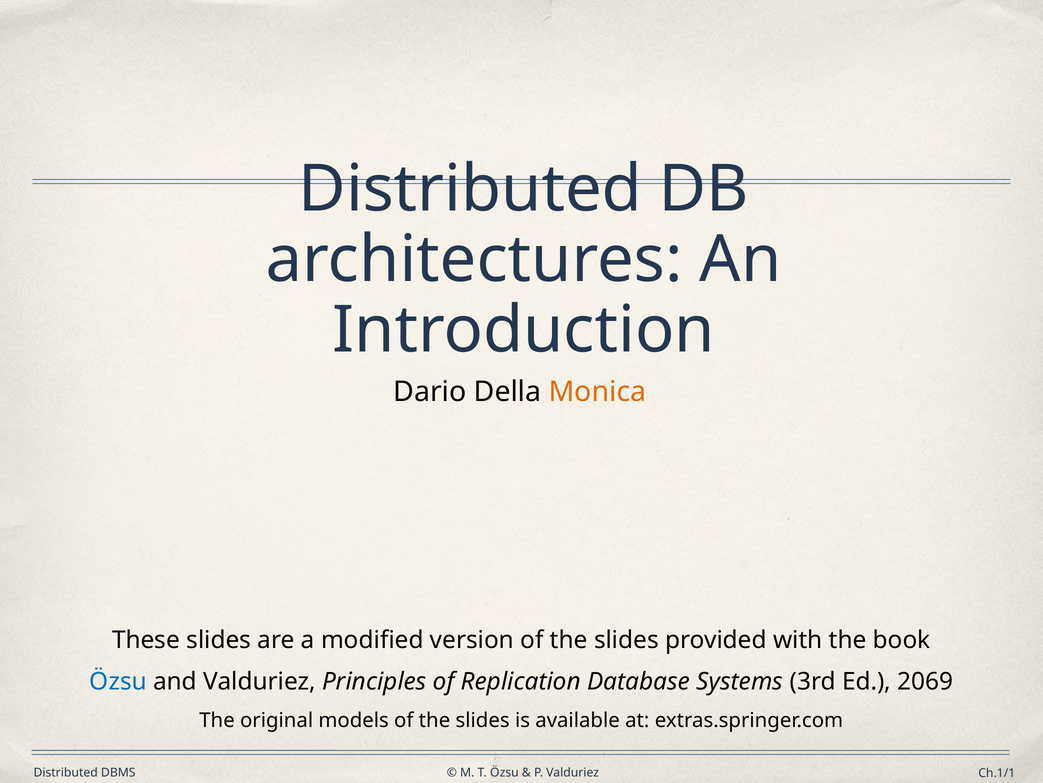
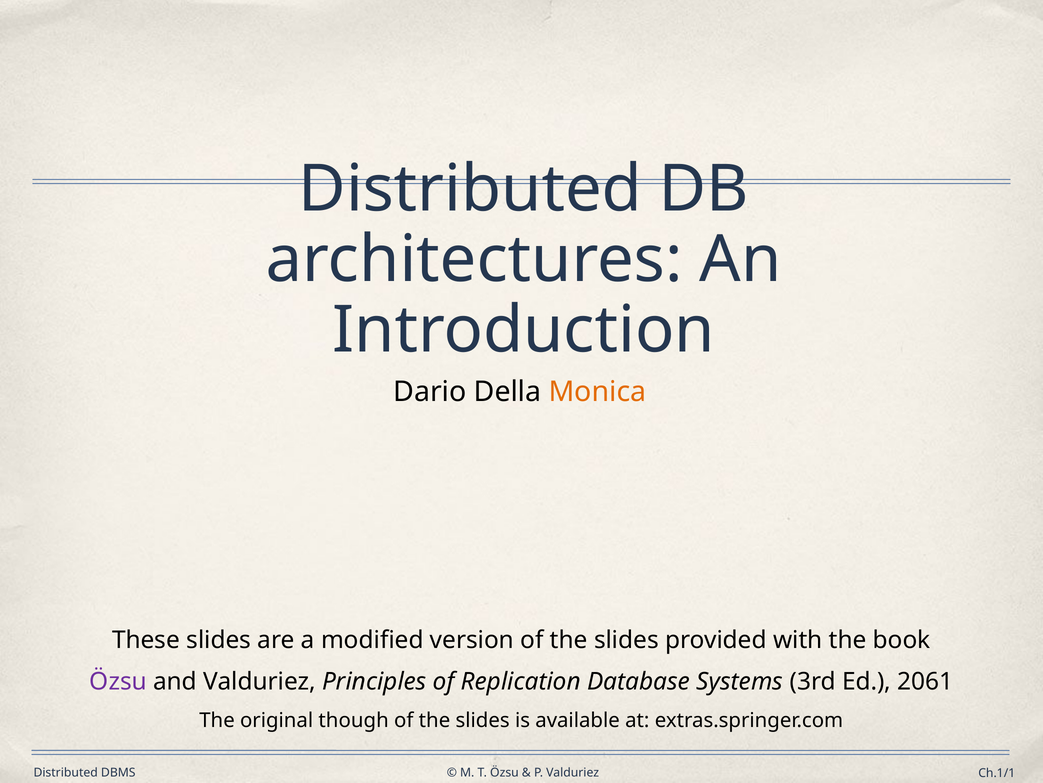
Özsu colour: blue -> purple (118, 681)
2069: 2069 -> 2061 (925, 681)
models: models -> though (354, 720)
